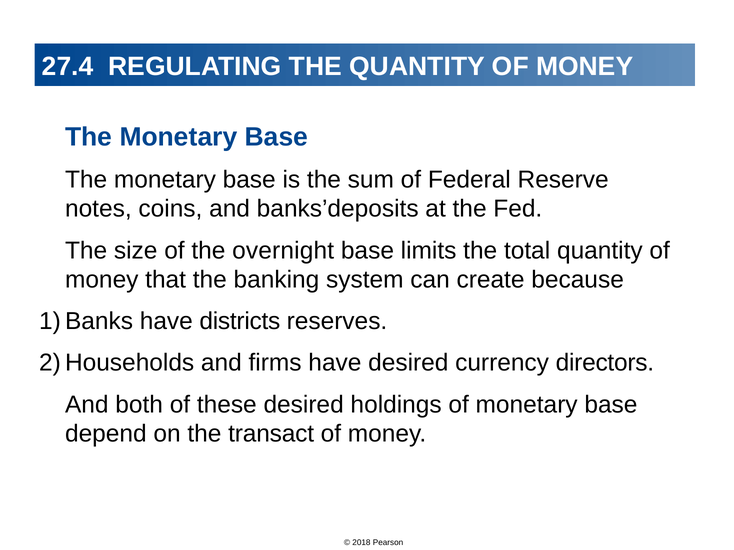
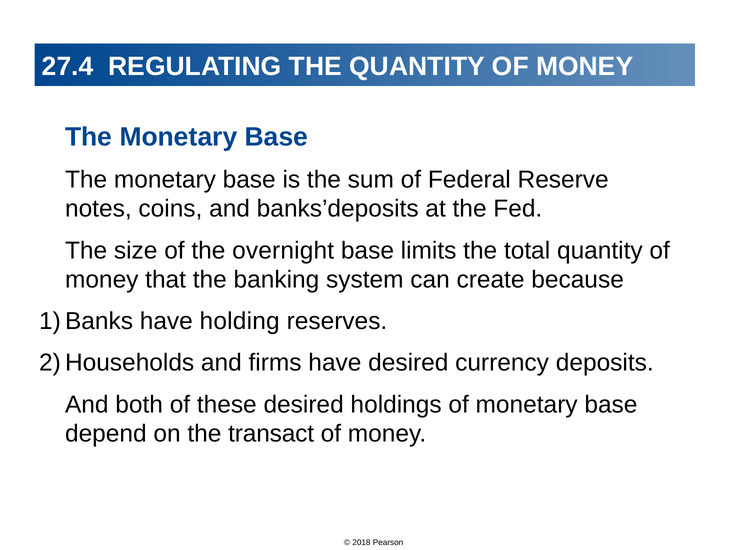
districts: districts -> holding (240, 322)
directors: directors -> deposits (605, 363)
